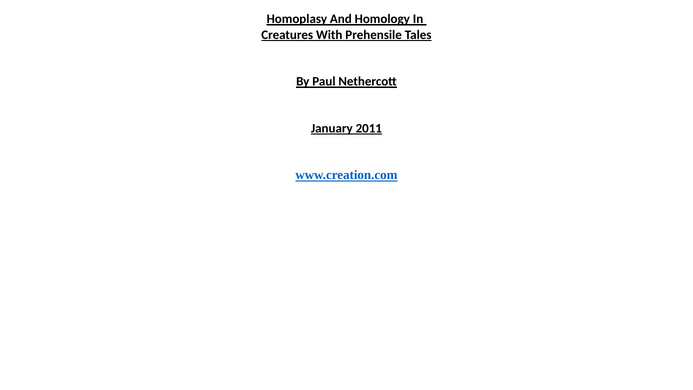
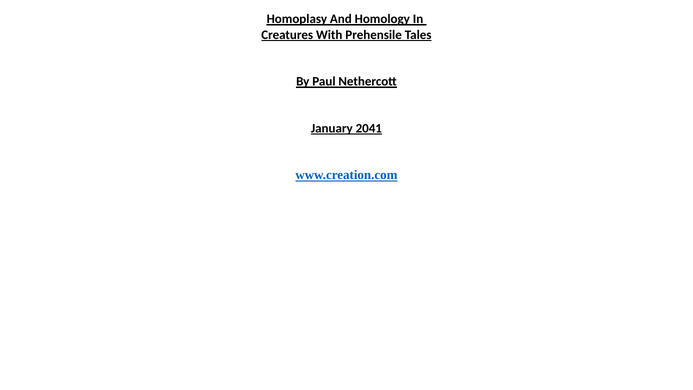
2011: 2011 -> 2041 (369, 128)
